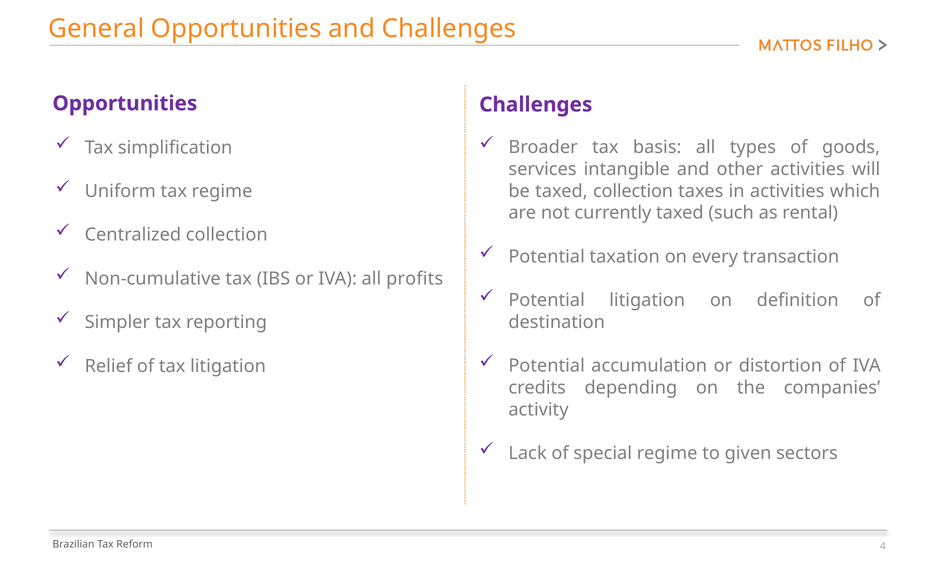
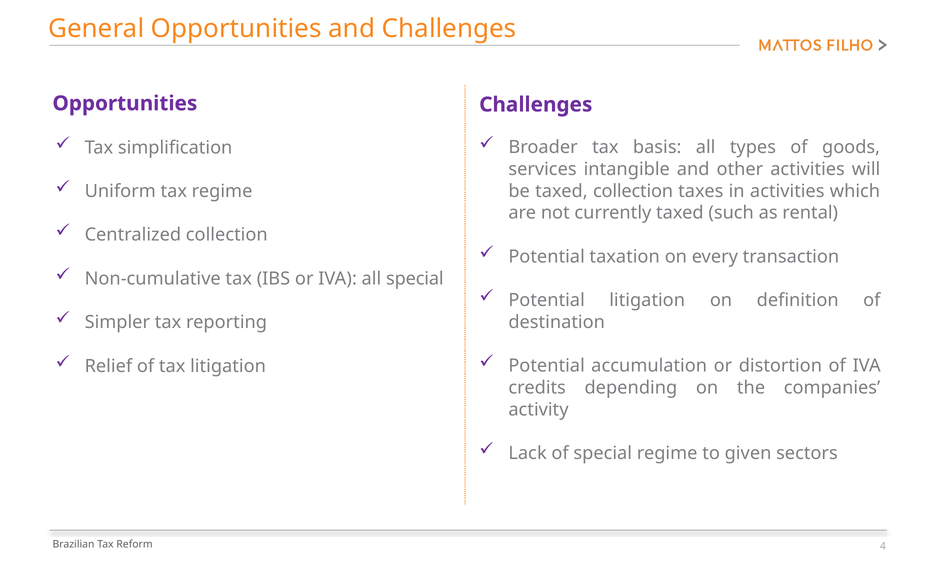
all profits: profits -> special (415, 279)
